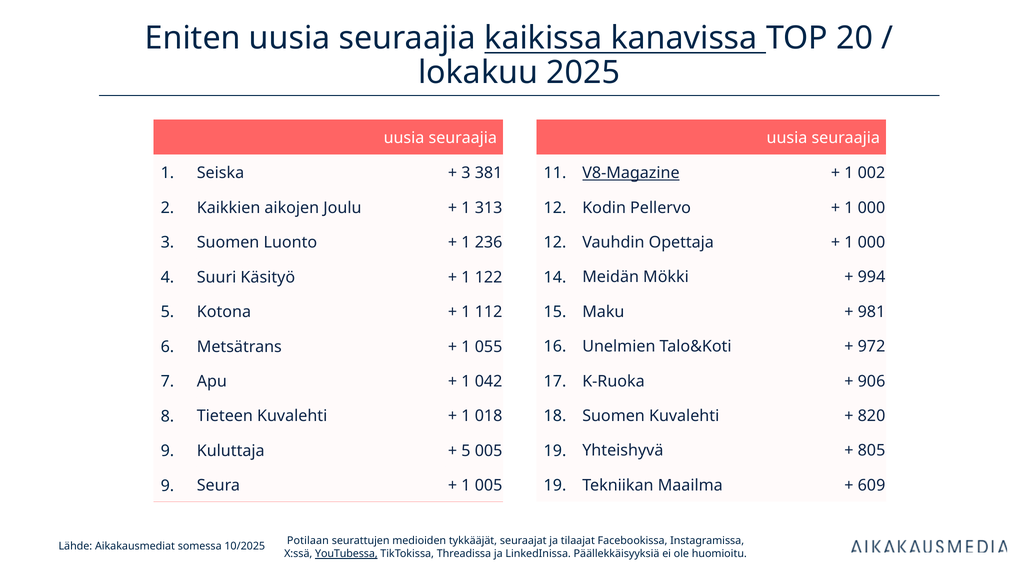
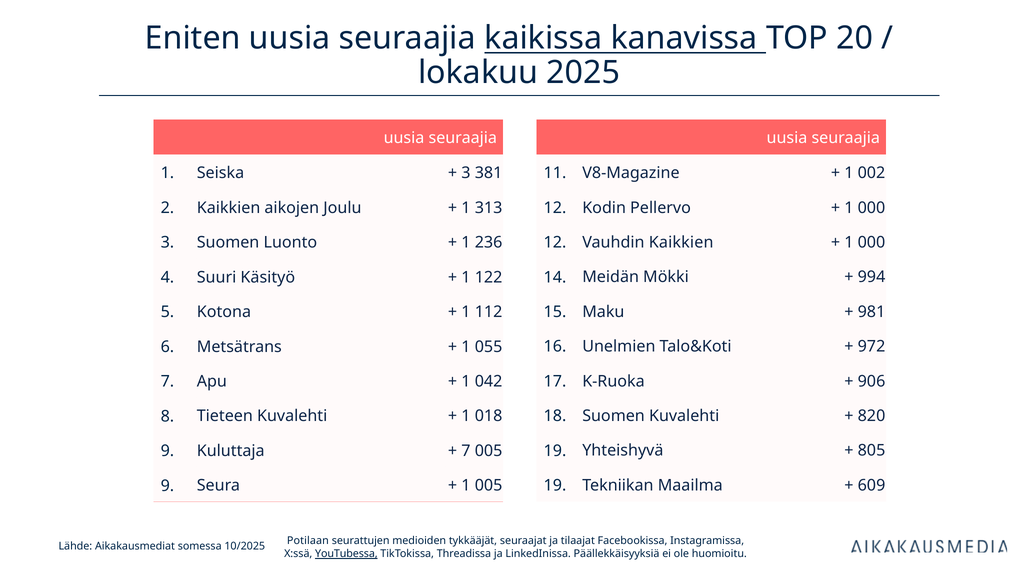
V8-Magazine underline: present -> none (631, 173)
Vauhdin Opettaja: Opettaja -> Kaikkien (681, 242)
5: 5 -> 7 (466, 451)
